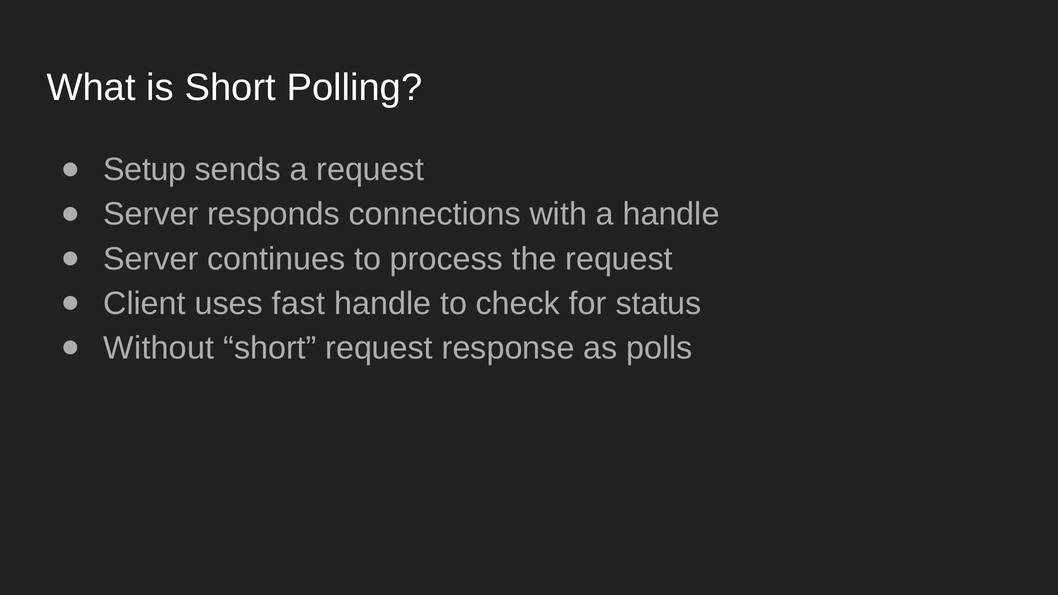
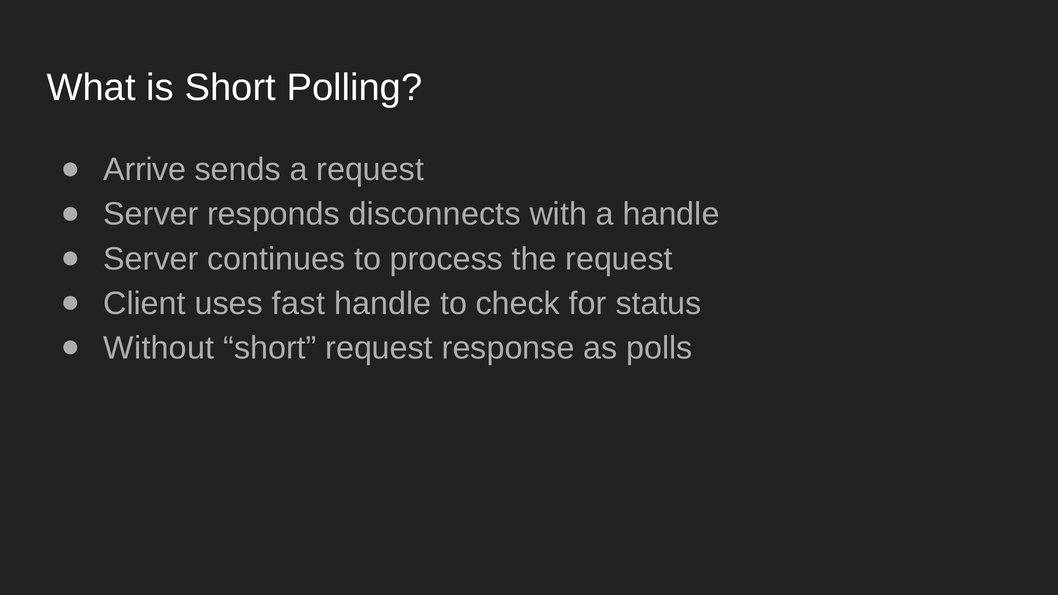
Setup: Setup -> Arrive (145, 170)
connections: connections -> disconnects (435, 214)
